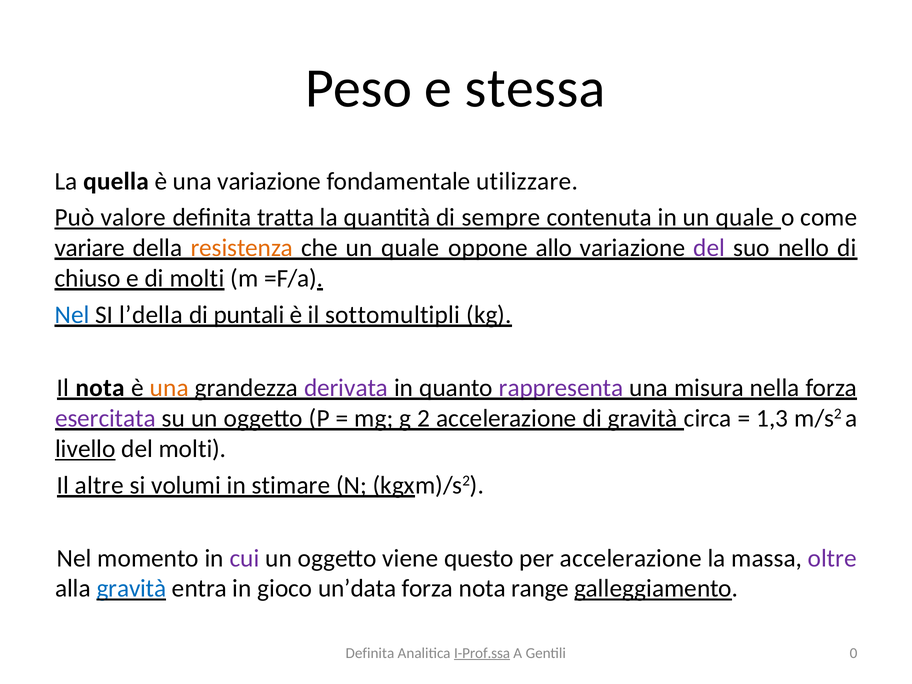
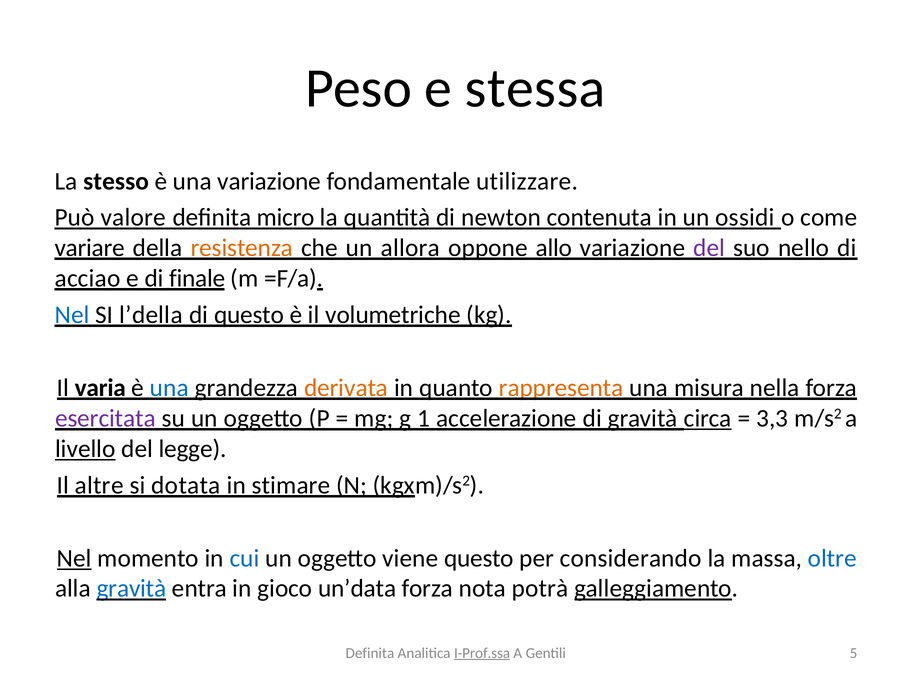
quella: quella -> stesso (116, 181)
tratta: tratta -> micro (286, 218)
sempre: sempre -> newton (501, 218)
in un quale: quale -> ossidi (745, 218)
che un quale: quale -> allora (410, 248)
chiuso: chiuso -> acciao (88, 278)
di molti: molti -> finale (197, 278)
di puntali: puntali -> questo (249, 315)
sottomultipli: sottomultipli -> volumetriche (393, 315)
Il nota: nota -> varia (100, 388)
una colour: orange -> blue (169, 388)
derivata colour: purple -> orange (346, 388)
rappresenta colour: purple -> orange (561, 388)
2: 2 -> 1 (424, 418)
circa underline: none -> present (708, 418)
1,3: 1,3 -> 3,3 (772, 418)
del molti: molti -> legge (193, 449)
volumi: volumi -> dotata (186, 485)
Nel underline: none -> present (74, 558)
cui colour: purple -> blue (244, 558)
per accelerazione: accelerazione -> considerando (631, 558)
oltre colour: purple -> blue (832, 558)
range: range -> potrà (540, 589)
0: 0 -> 5 (854, 653)
